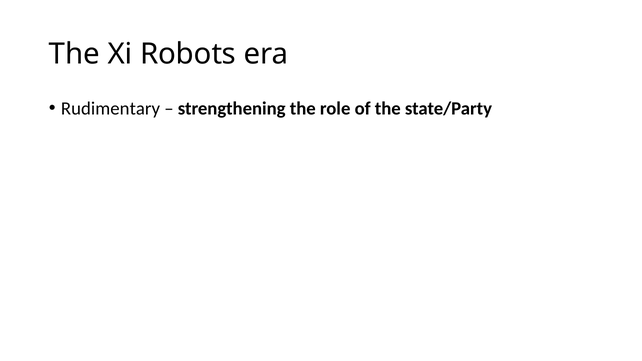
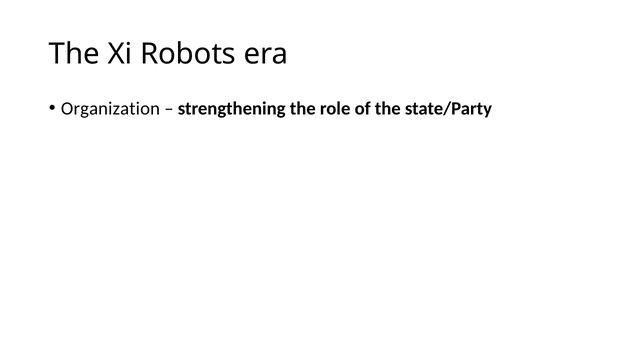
Rudimentary: Rudimentary -> Organization (110, 109)
